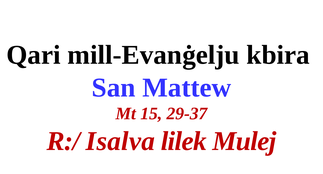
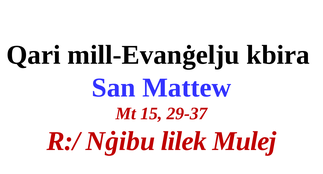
Isalva: Isalva -> Nġibu (120, 141)
